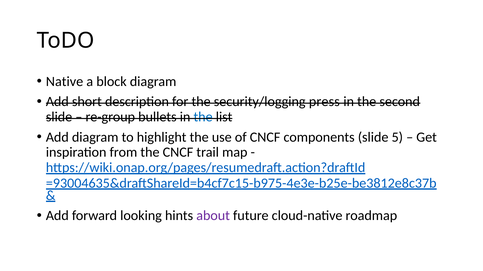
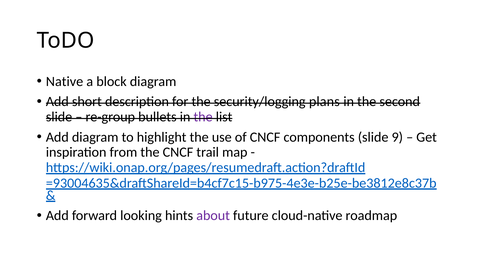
press: press -> plans (324, 102)
the colour: blue -> purple (203, 117)
5: 5 -> 9 (397, 137)
